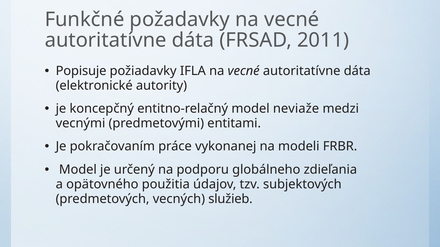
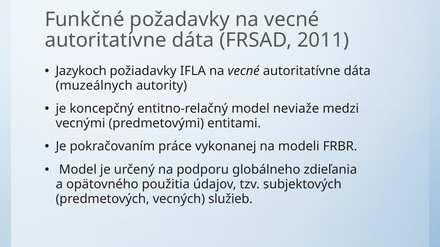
Popisuje: Popisuje -> Jazykoch (81, 71)
elektronické: elektronické -> muzeálnych (94, 86)
